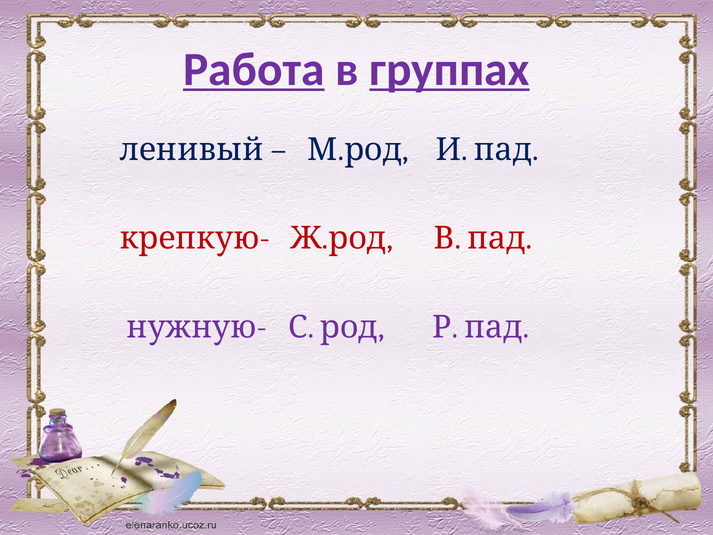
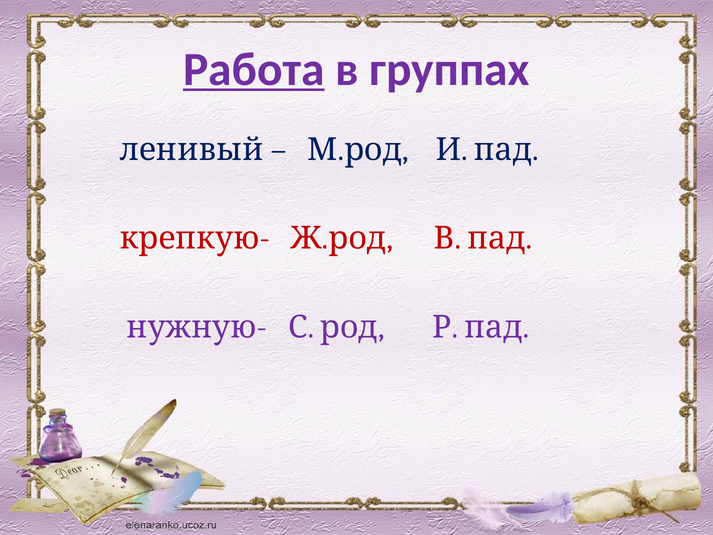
группах underline: present -> none (449, 69)
